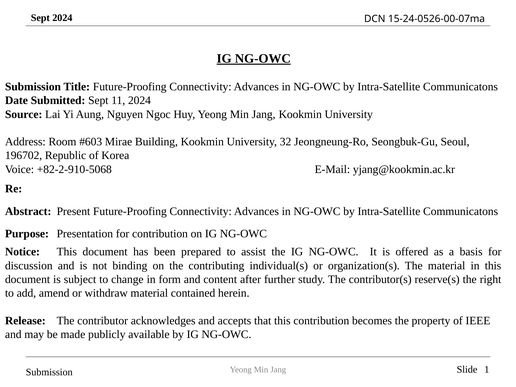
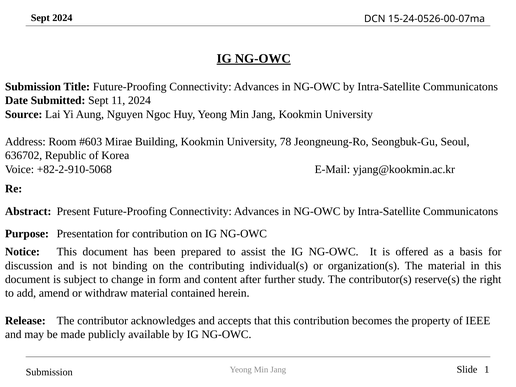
32: 32 -> 78 (286, 142)
196702: 196702 -> 636702 (24, 156)
